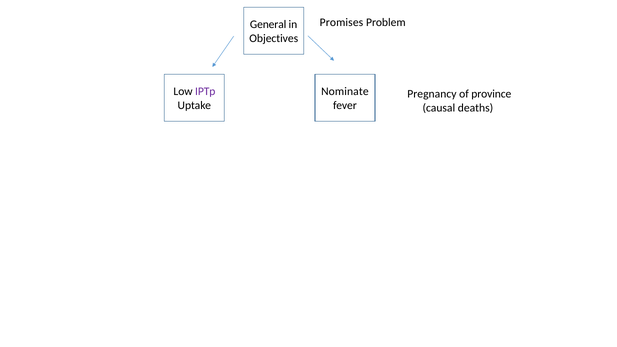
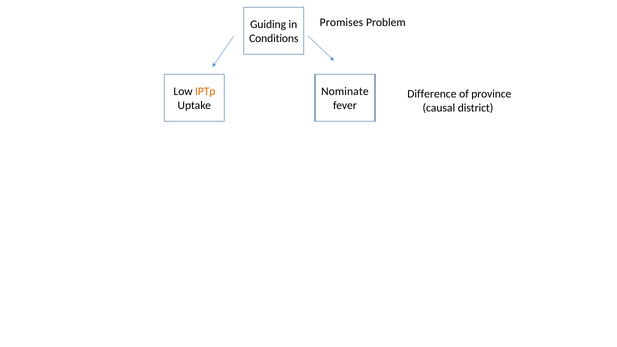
General: General -> Guiding (268, 25)
Objectives: Objectives -> Conditions (274, 38)
IPTp colour: purple -> orange (205, 92)
Pregnancy: Pregnancy -> Difference (432, 94)
deaths: deaths -> district (476, 108)
